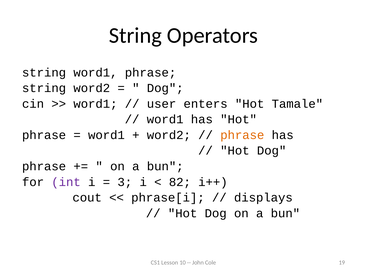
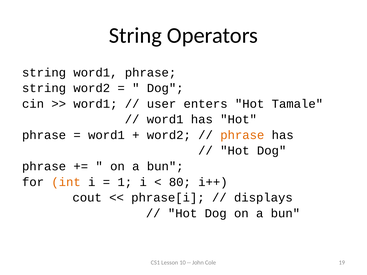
int colour: purple -> orange (66, 182)
3: 3 -> 1 (125, 182)
82: 82 -> 80 (180, 182)
